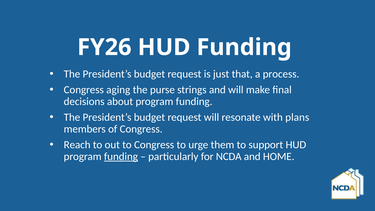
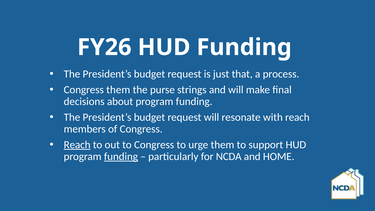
Congress aging: aging -> them (118, 90)
with plans: plans -> reach (297, 117)
Reach underline: none -> present (77, 145)
